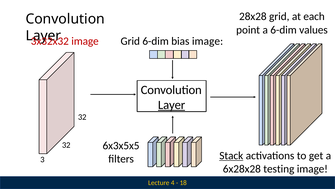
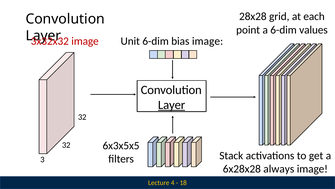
image Grid: Grid -> Unit (130, 41)
Stack underline: present -> none (231, 155)
testing: testing -> always (279, 169)
